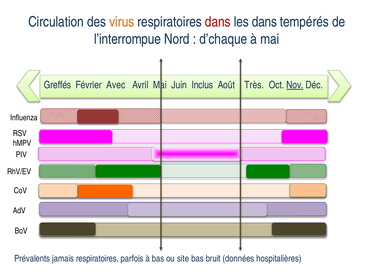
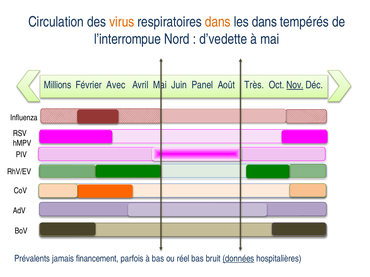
dans colour: red -> orange (218, 22)
d’chaque: d’chaque -> d’vedette (223, 39)
Greffés: Greffés -> Millions (58, 85)
Inclus: Inclus -> Panel (202, 85)
jamais respiratoires: respiratoires -> financement (97, 259)
site: site -> réel (183, 259)
données underline: none -> present (238, 259)
